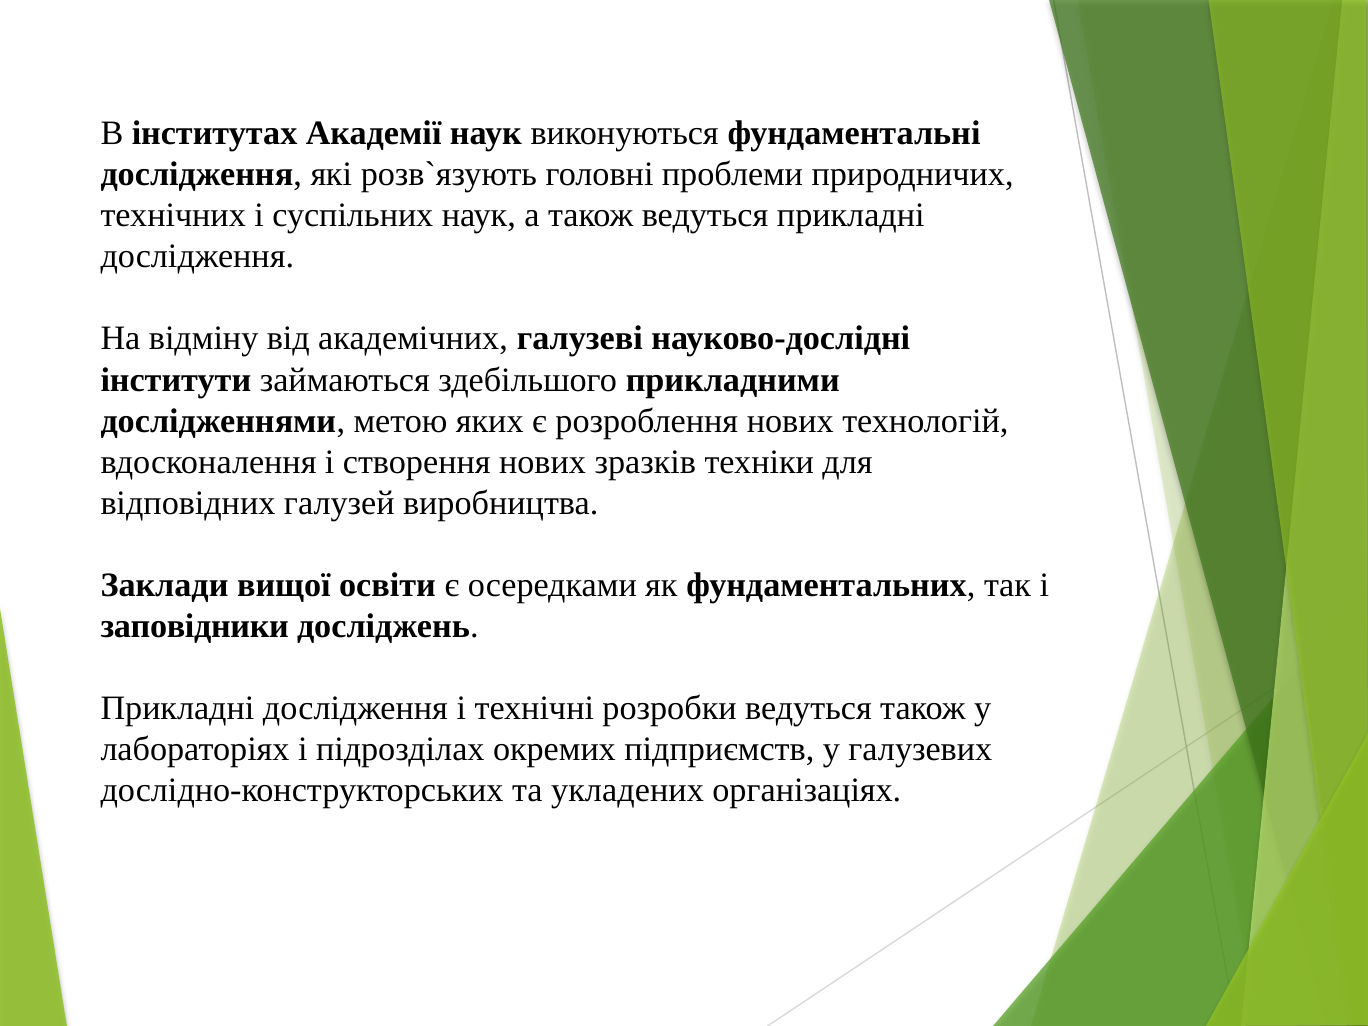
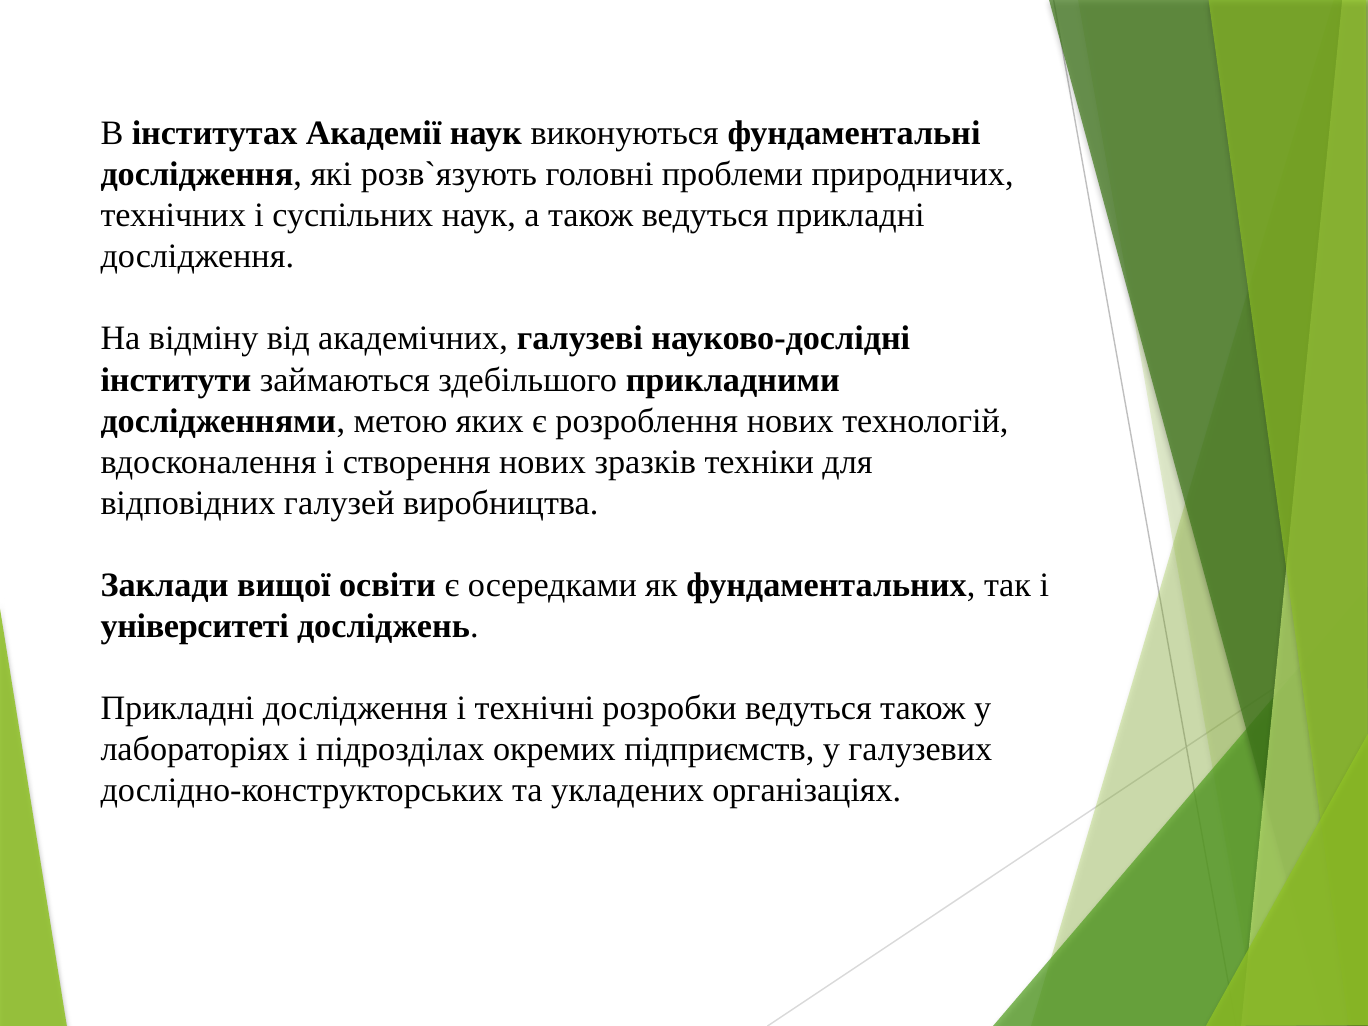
заповідники: заповідники -> університеті (195, 626)
